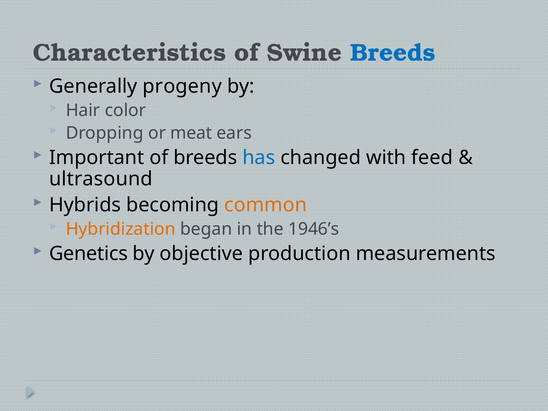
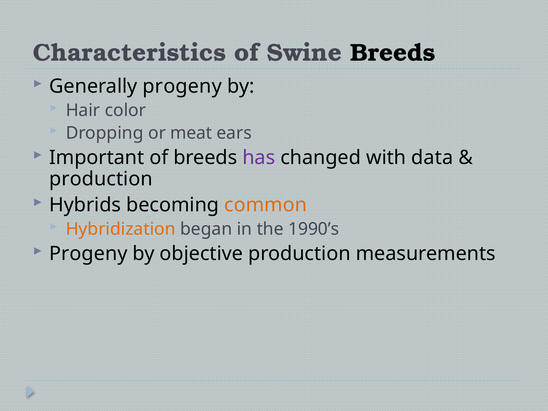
Breeds colour: blue -> black (393, 53)
has colour: blue -> purple (259, 158)
feed: feed -> data (432, 158)
ultrasound: ultrasound -> production (101, 179)
1946’s: 1946’s -> 1990’s (314, 229)
Genetics: Genetics -> Progeny (88, 254)
